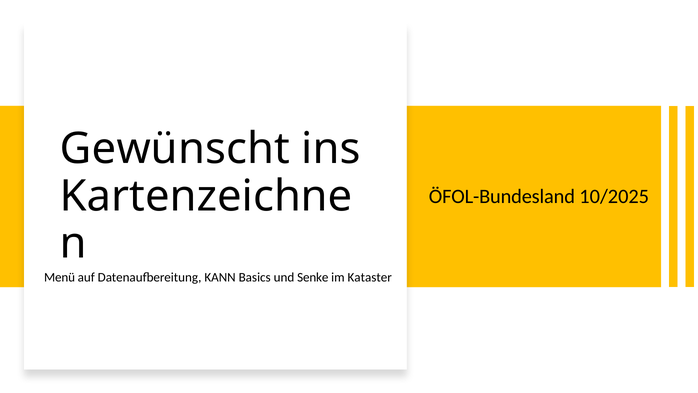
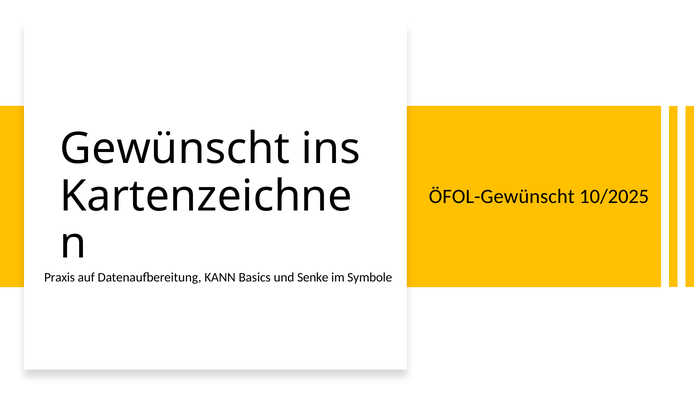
ÖFOL-Bundesland: ÖFOL-Bundesland -> ÖFOL-Gewünscht (502, 196)
Menü: Menü -> Praxis (60, 277)
Kataster: Kataster -> Symbole (370, 277)
